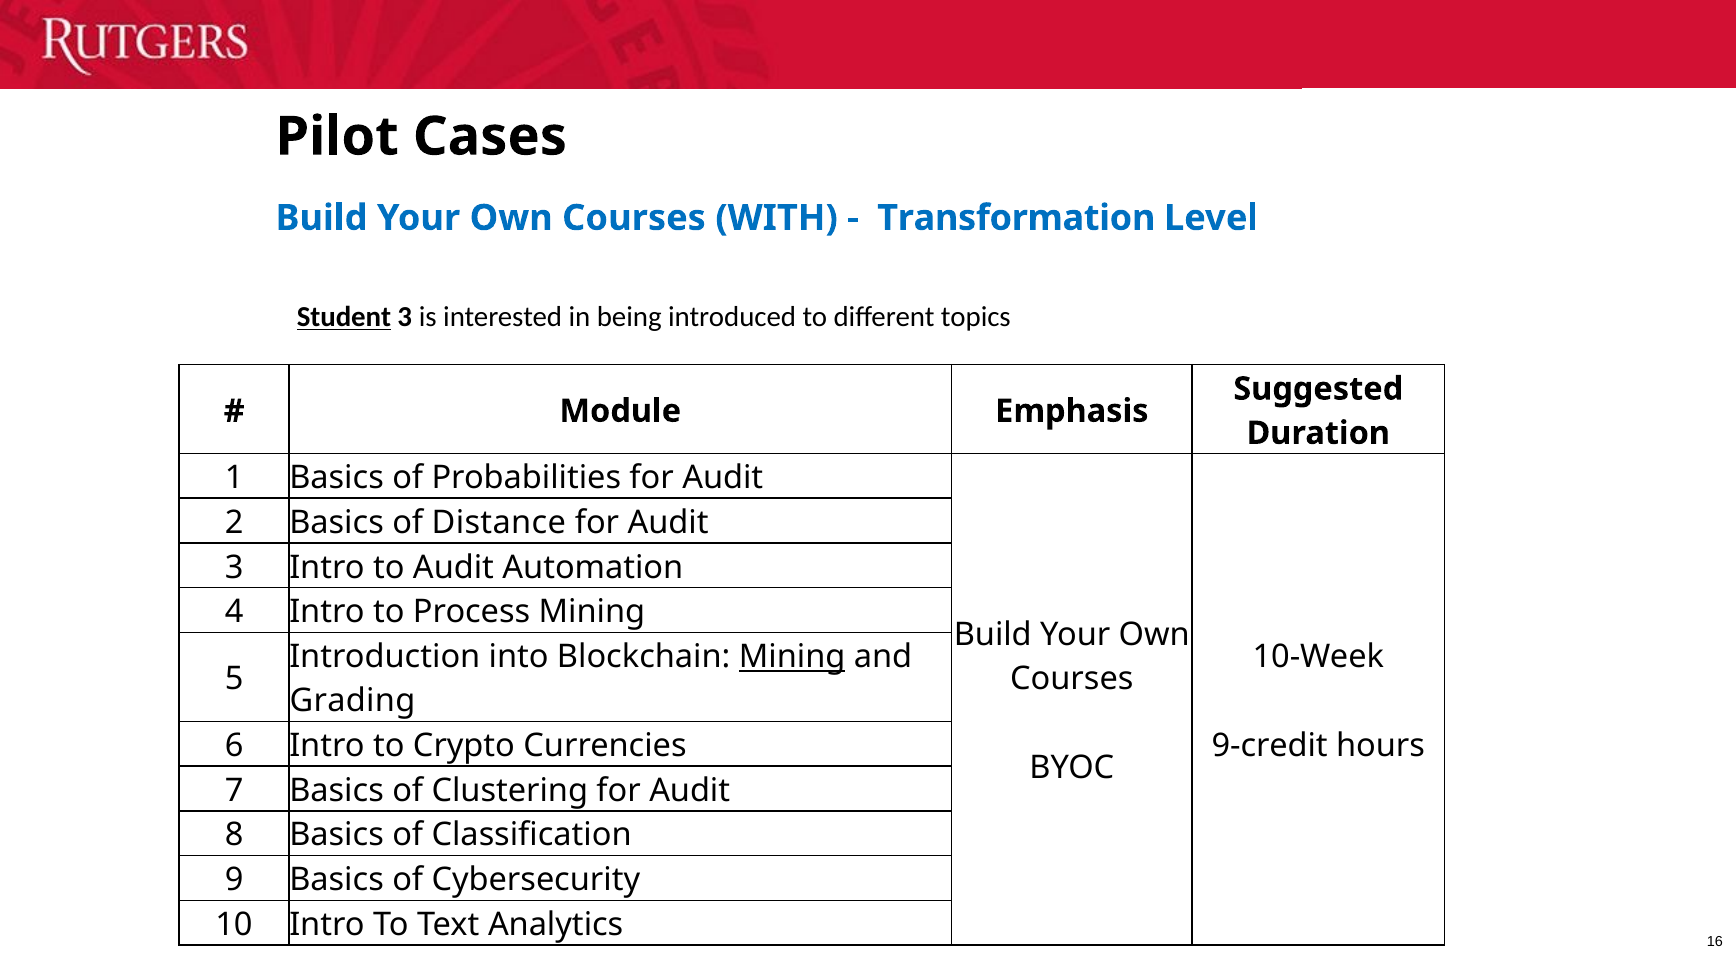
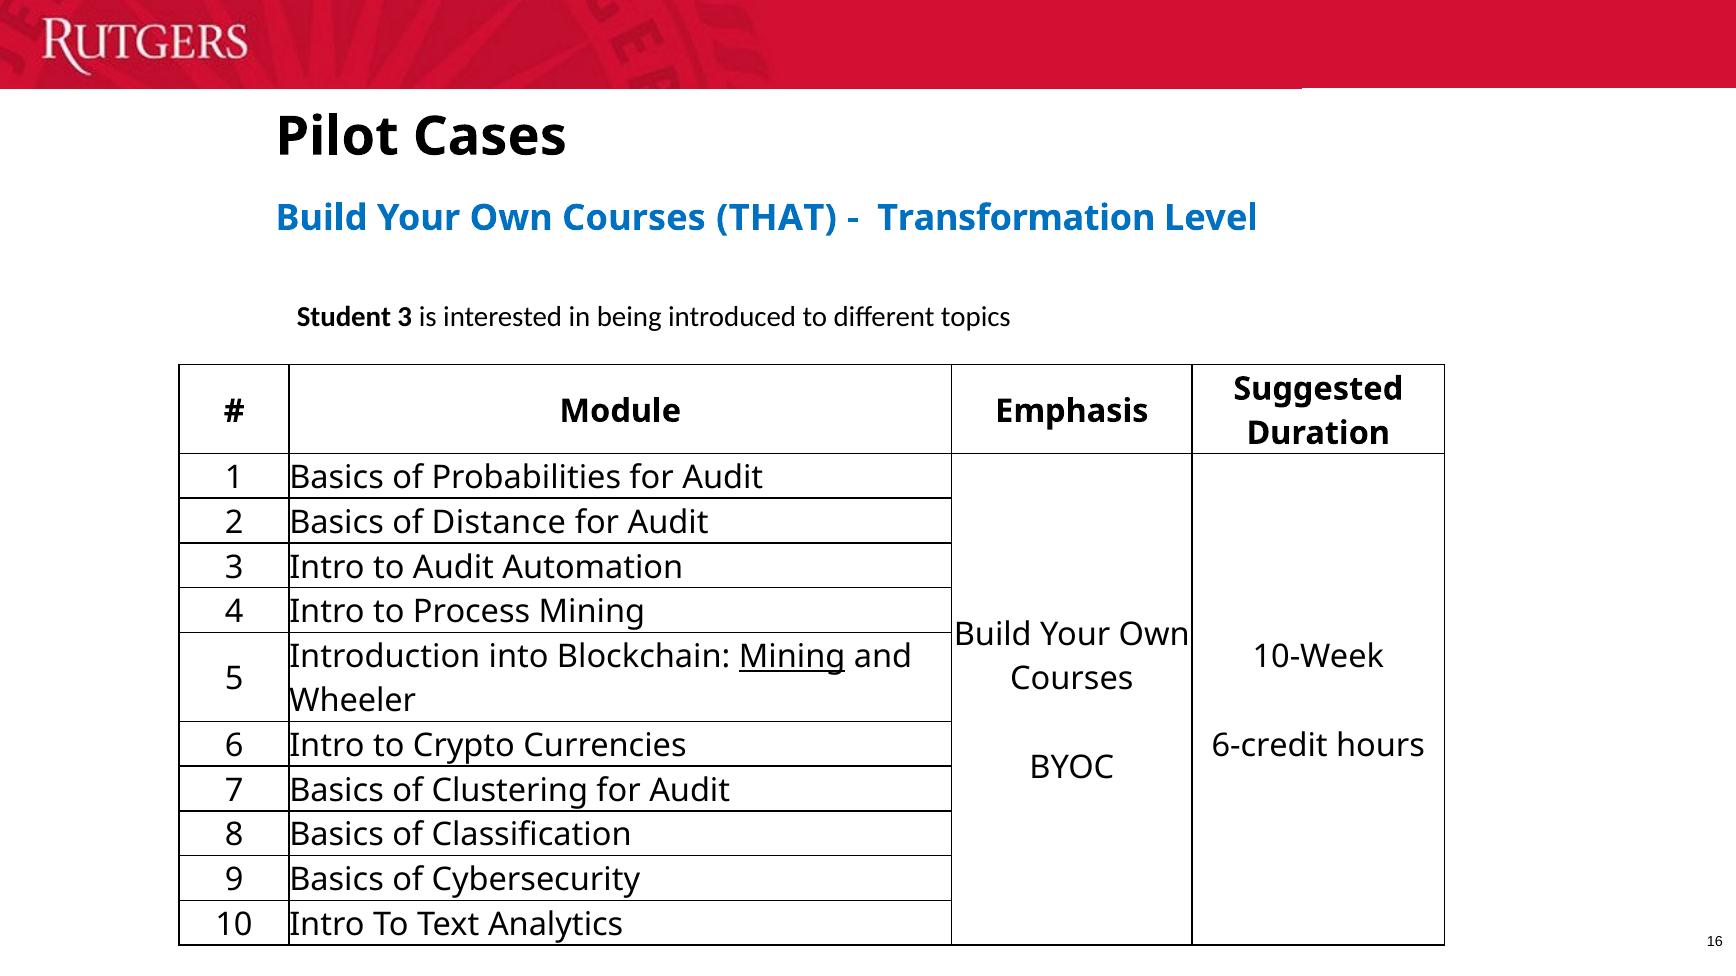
WITH: WITH -> THAT (776, 218)
Student underline: present -> none (344, 317)
Grading: Grading -> Wheeler (353, 701)
9-credit: 9-credit -> 6-credit (1270, 746)
